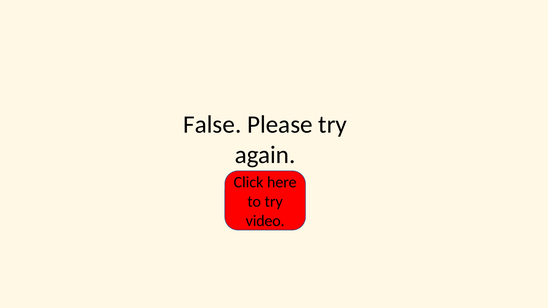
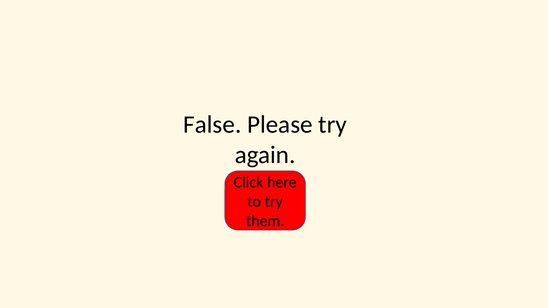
video: video -> them (265, 221)
